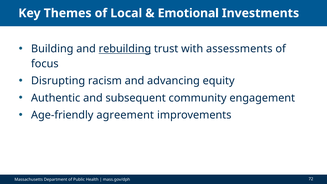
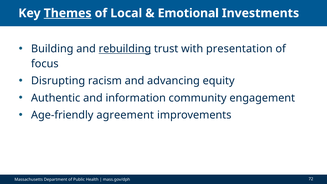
Themes underline: none -> present (68, 13)
assessments: assessments -> presentation (239, 49)
subsequent: subsequent -> information (136, 98)
